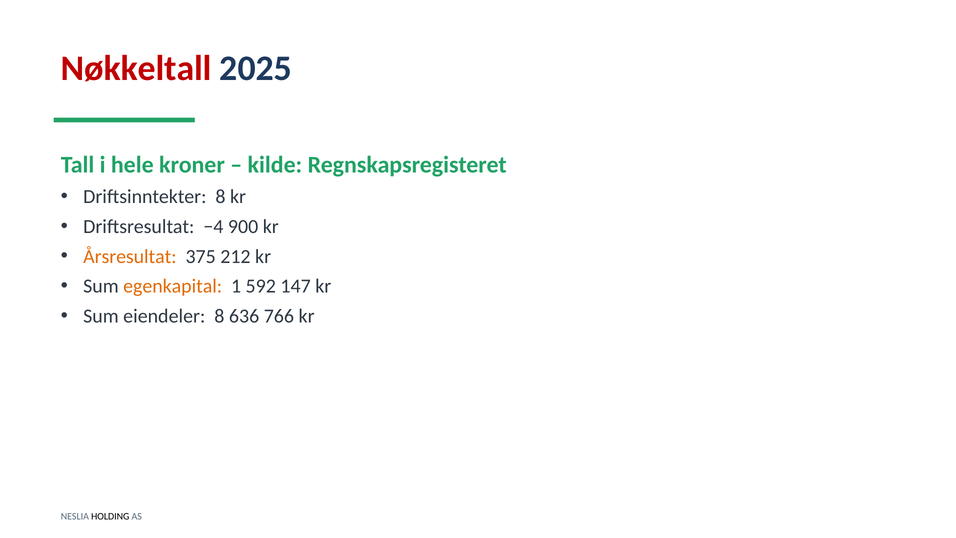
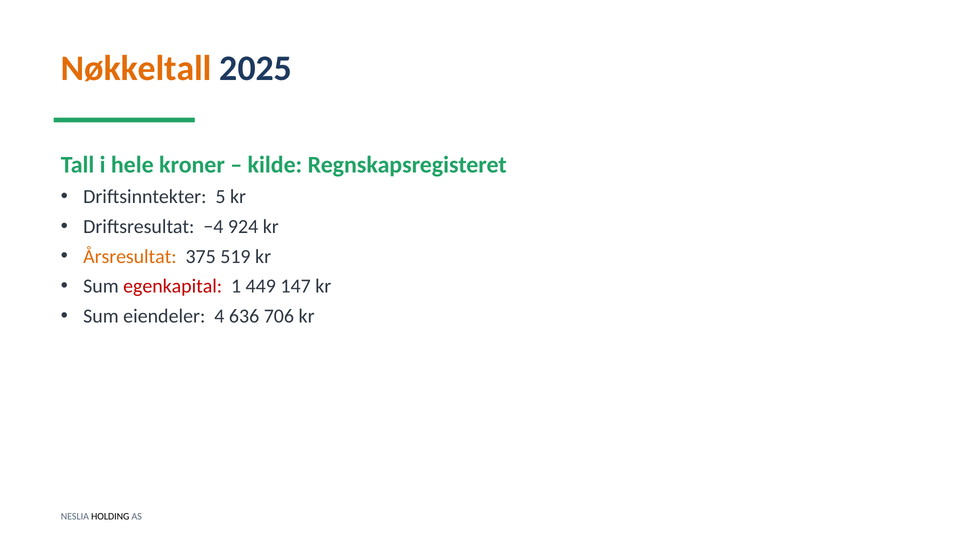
Nøkkeltall colour: red -> orange (136, 68)
Driftsinntekter 8: 8 -> 5 (220, 197)
900: 900 -> 924 (243, 226)
212: 212 -> 519 (235, 256)
egenkapital colour: orange -> red (173, 286)
592: 592 -> 449 (261, 286)
eiendeler 8: 8 -> 4 (219, 316)
766: 766 -> 706 (279, 316)
